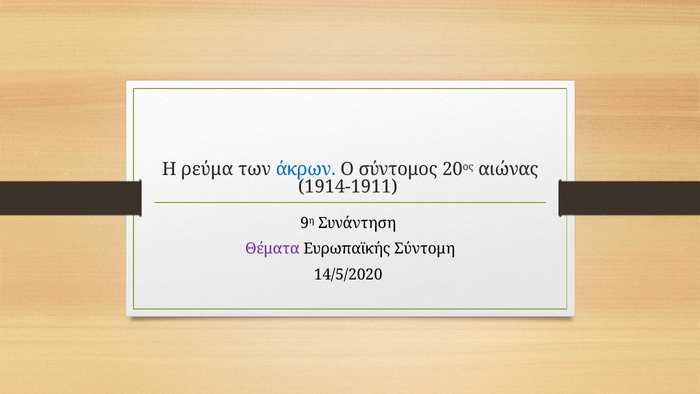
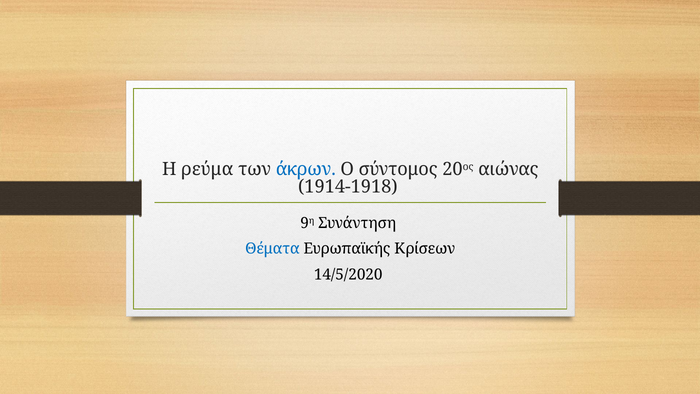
1914-1911: 1914-1911 -> 1914-1918 (348, 187)
Θέματα colour: purple -> blue (272, 249)
Σύντομη: Σύντομη -> Κρίσεων (425, 249)
